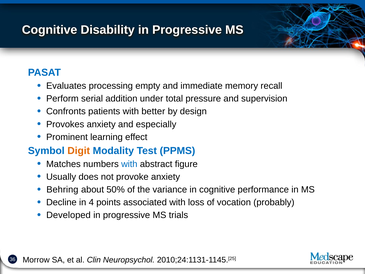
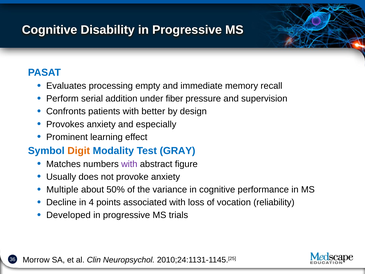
total: total -> fiber (174, 99)
PPMS: PPMS -> GRAY (178, 151)
with colour: blue -> purple (129, 164)
Behring: Behring -> Multiple (62, 189)
probably: probably -> reliability (274, 202)
